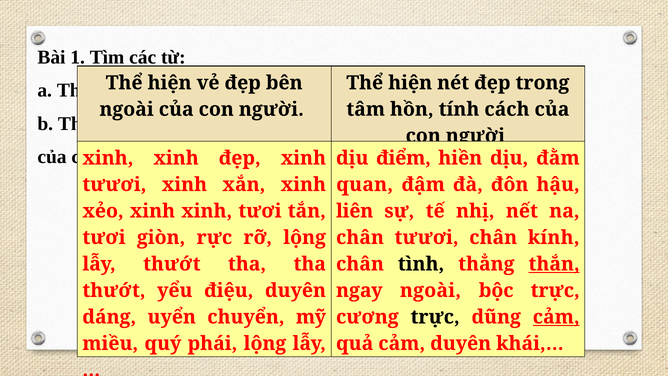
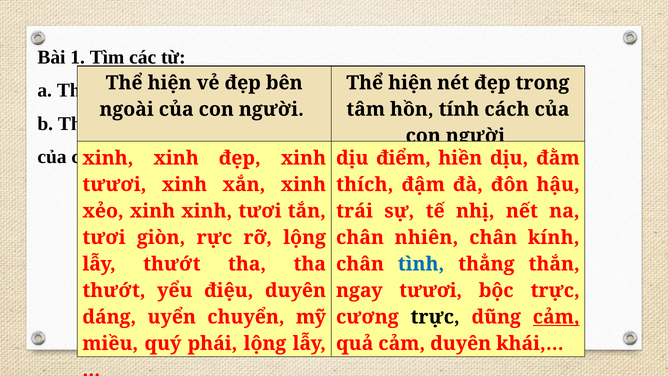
quan: quan -> thích (365, 184)
liên: liên -> trái (354, 211)
chân tưươi: tưươi -> nhiên (426, 237)
tình colour: black -> blue (421, 264)
thắn underline: present -> none (554, 264)
ngay ngoài: ngoài -> tưươi (431, 290)
